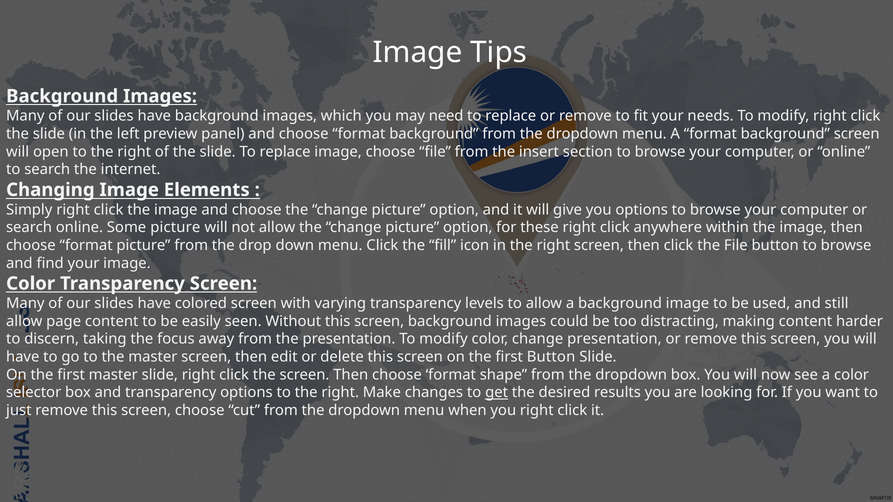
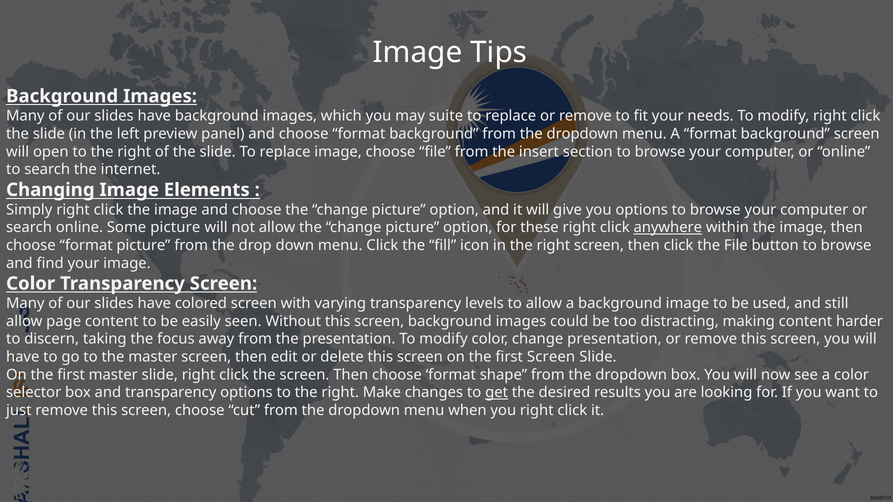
need: need -> suite (446, 116)
anywhere underline: none -> present (668, 228)
first Button: Button -> Screen (551, 357)
